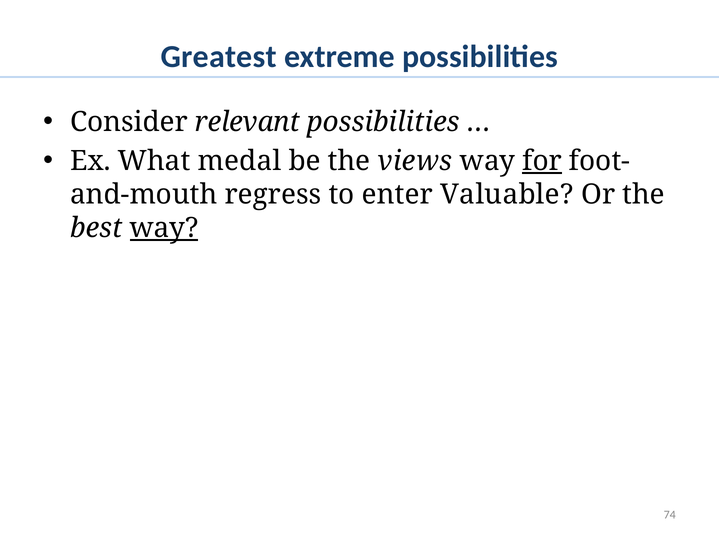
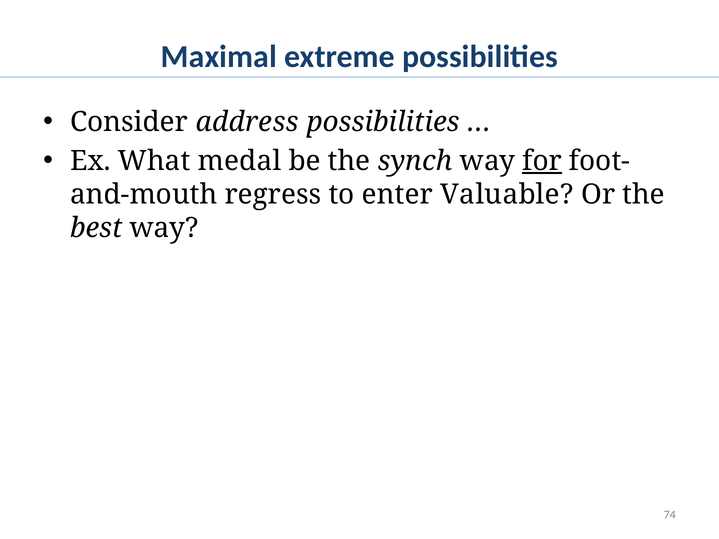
Greatest: Greatest -> Maximal (219, 57)
relevant: relevant -> address (247, 122)
views: views -> synch (415, 161)
way underline: present -> none (164, 228)
